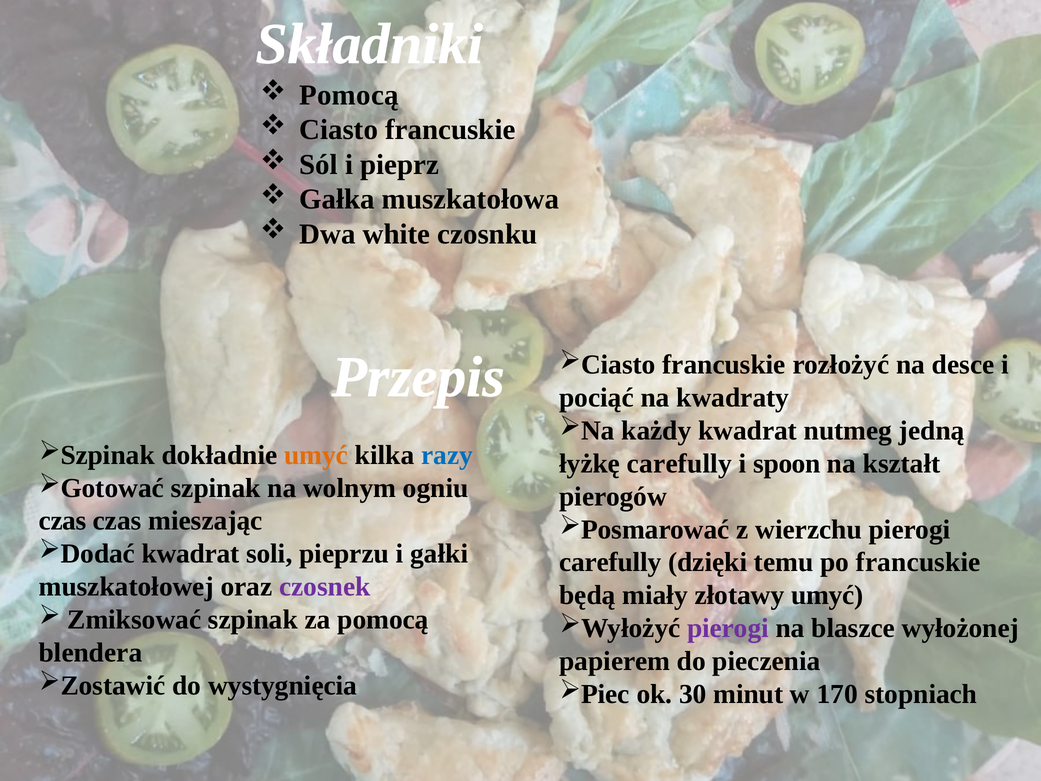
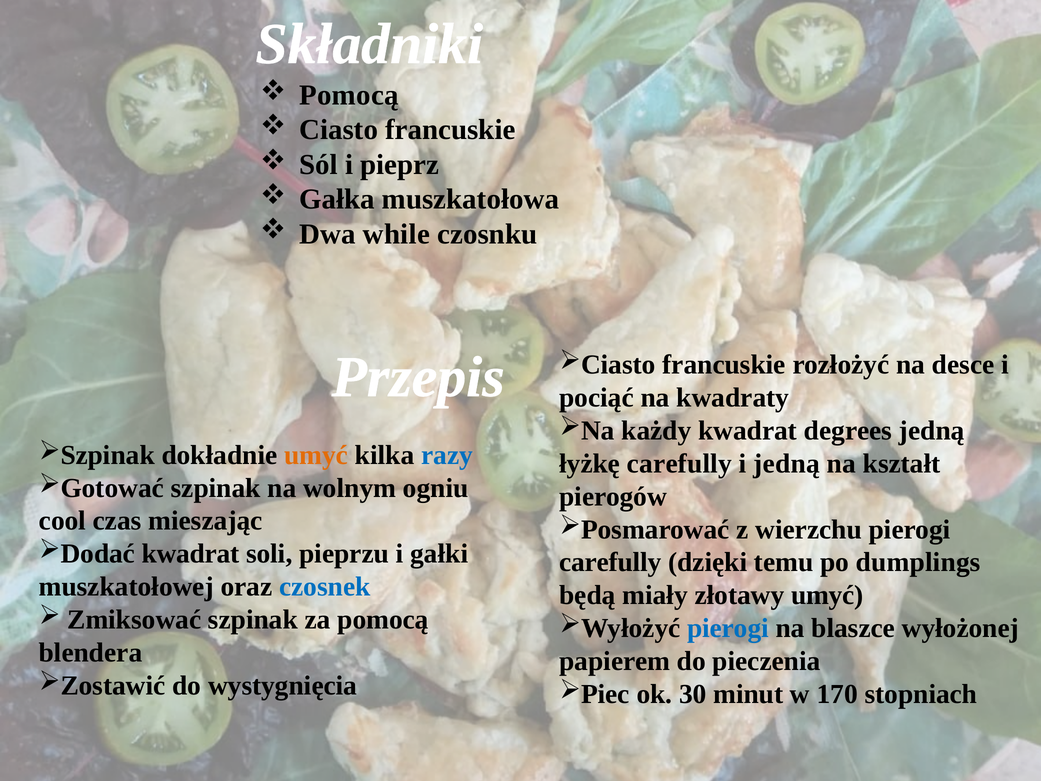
white: white -> while (396, 234)
nutmeg: nutmeg -> degrees (848, 430)
i spoon: spoon -> jedną (787, 463)
czas: czas -> cool (62, 521)
po francuskie: francuskie -> dumplings (918, 562)
czosnek colour: purple -> blue (325, 587)
pierogi colour: purple -> blue (728, 628)
